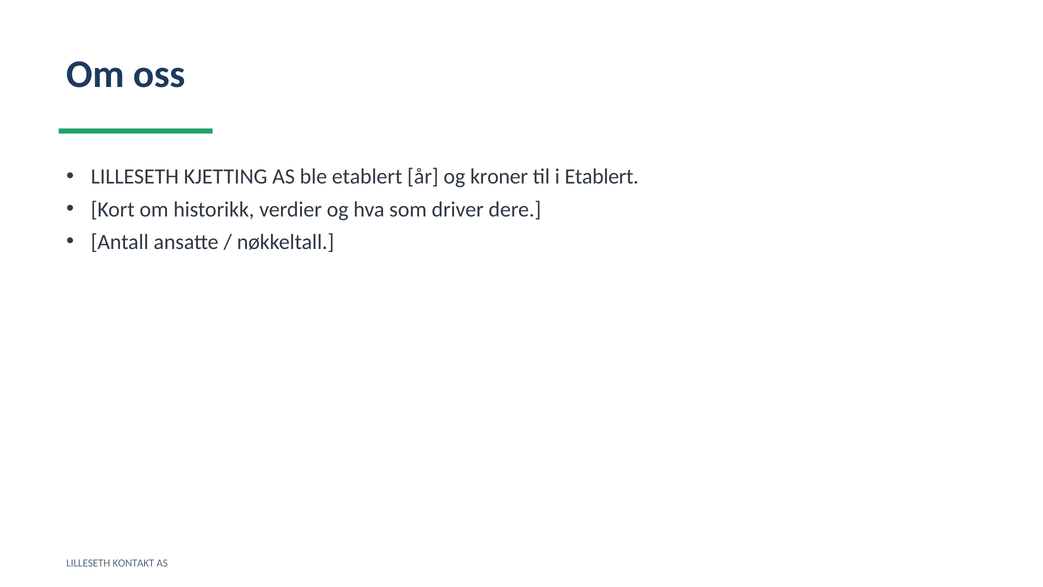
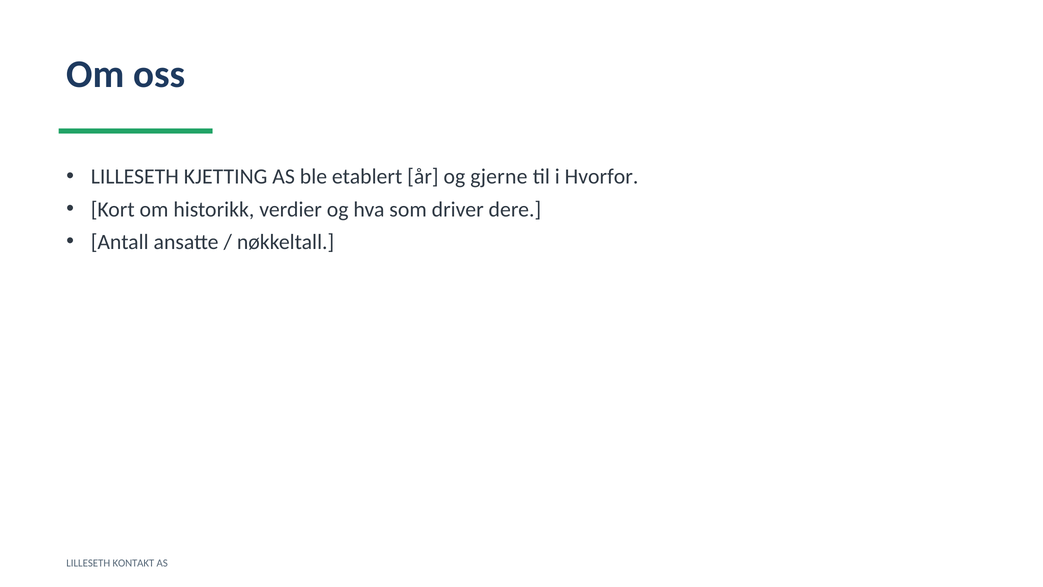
kroner: kroner -> gjerne (499, 177)
i Etablert: Etablert -> Hvorfor (602, 177)
